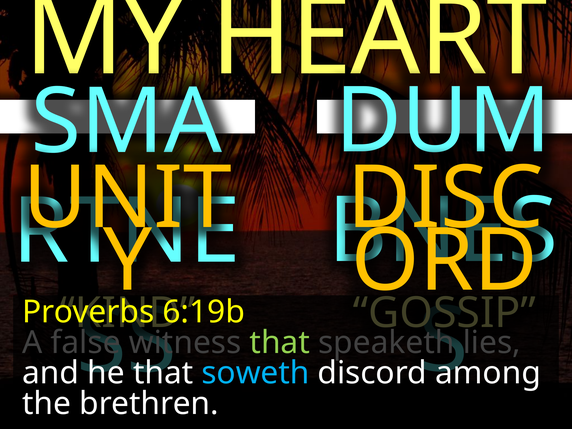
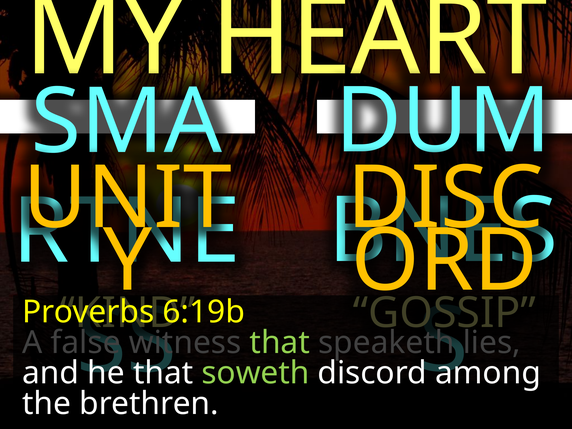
soweth colour: light blue -> light green (255, 373)
